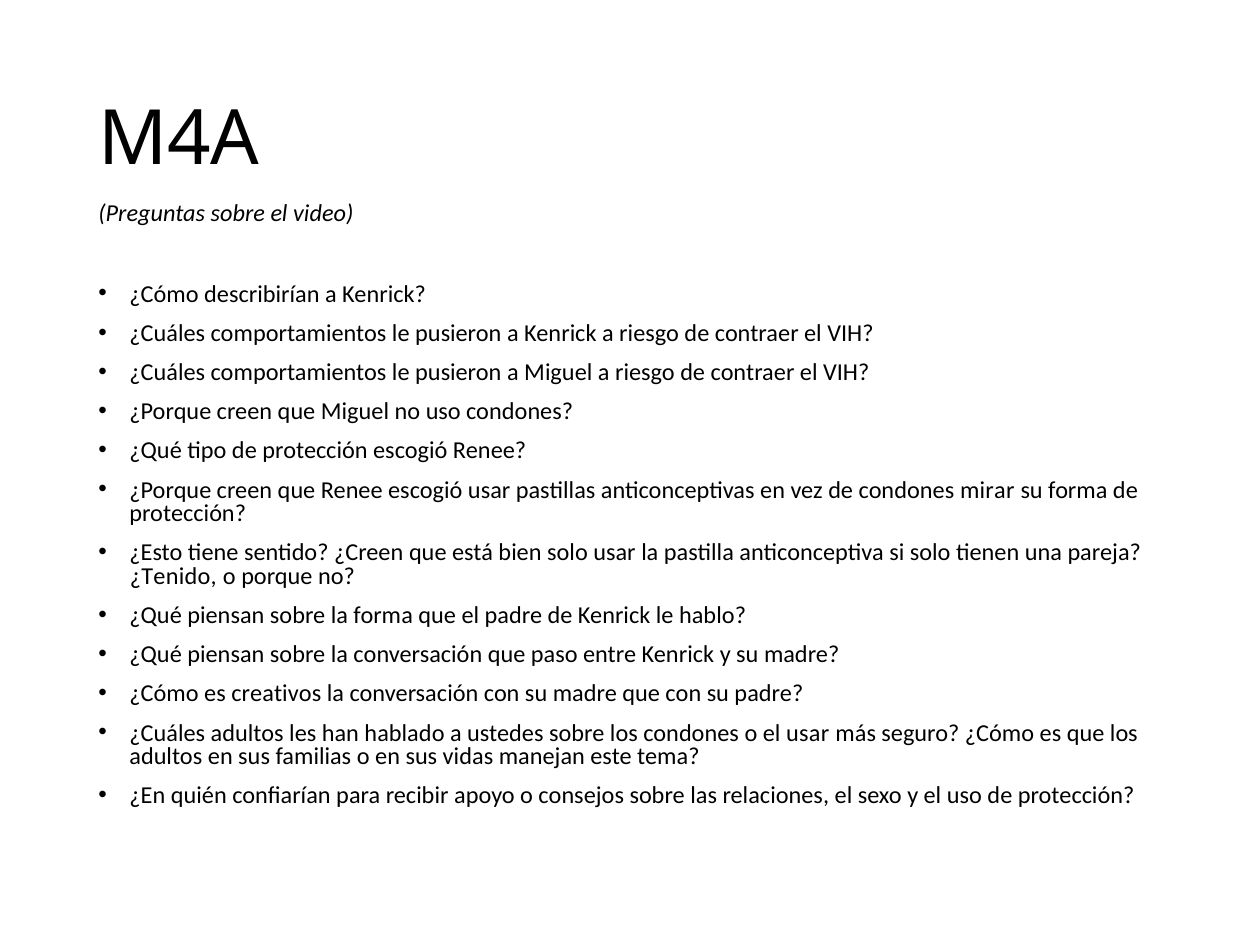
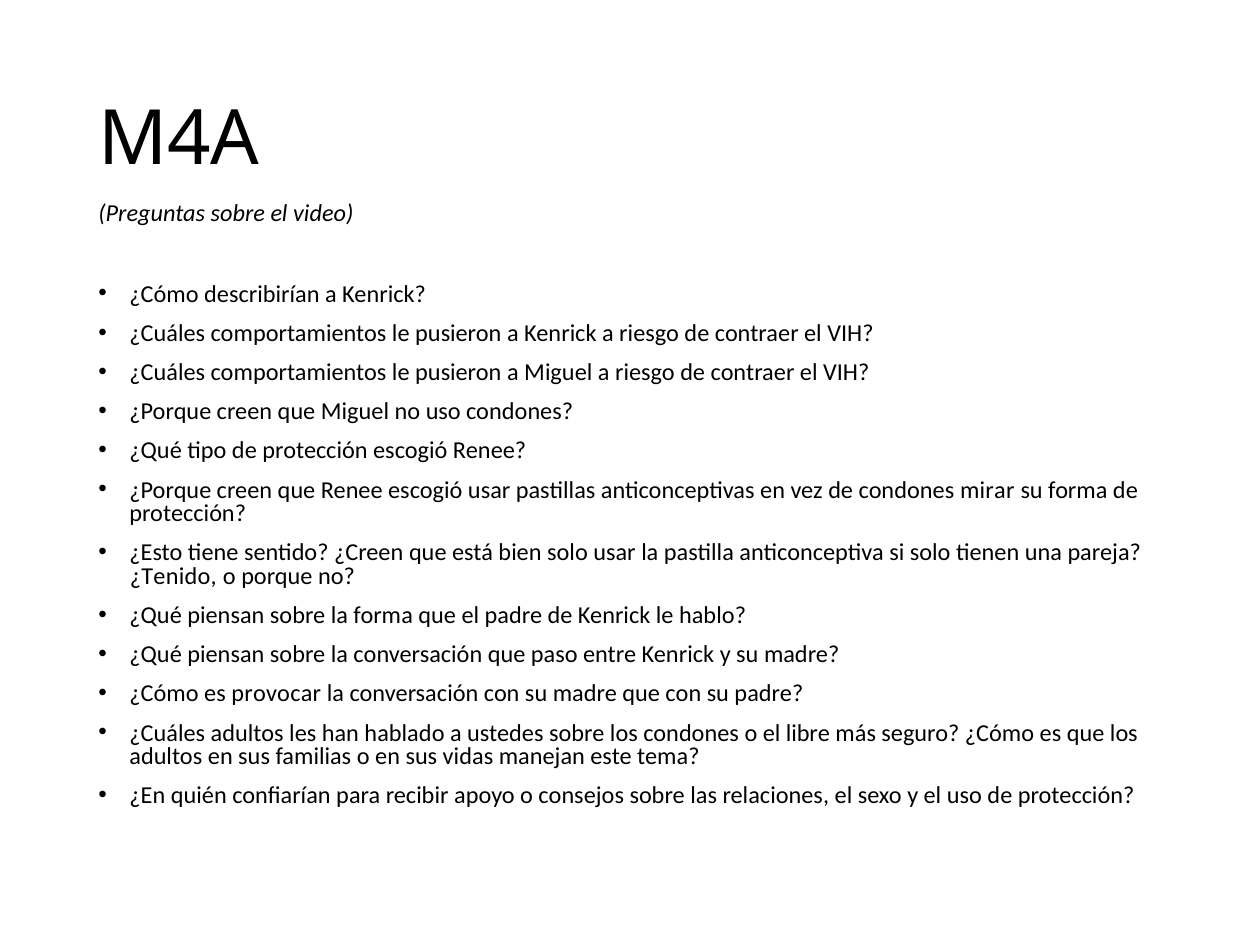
creativos: creativos -> provocar (276, 694)
el usar: usar -> libre (808, 733)
